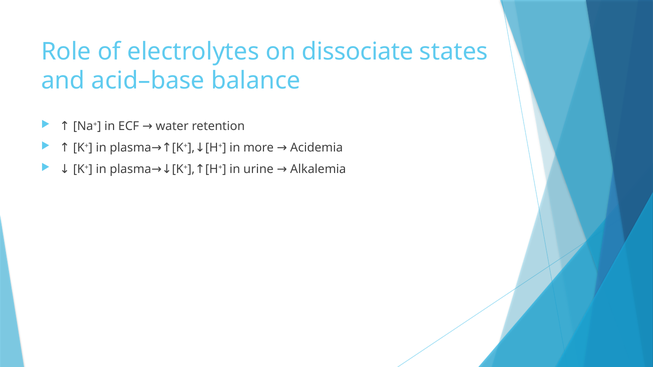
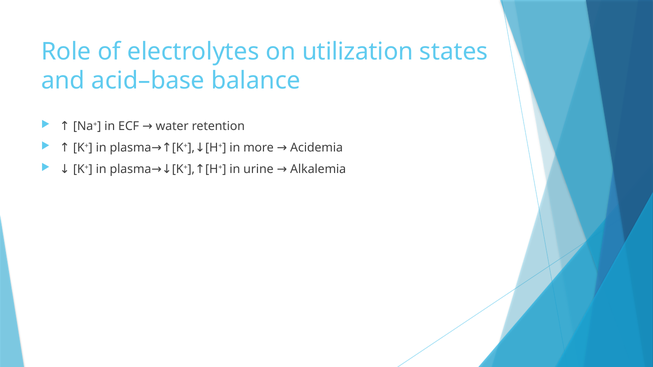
dissociate: dissociate -> utilization (358, 51)
